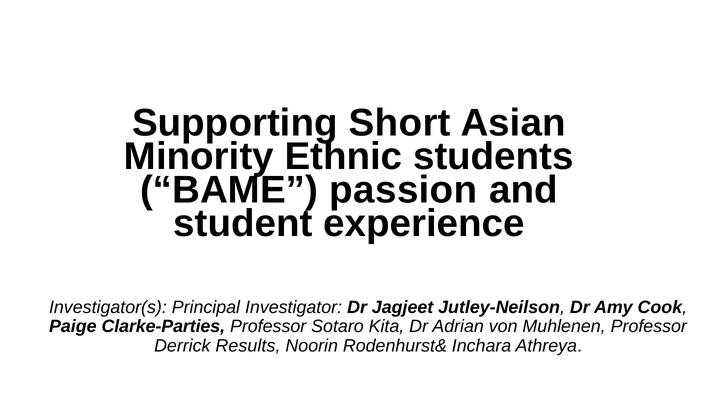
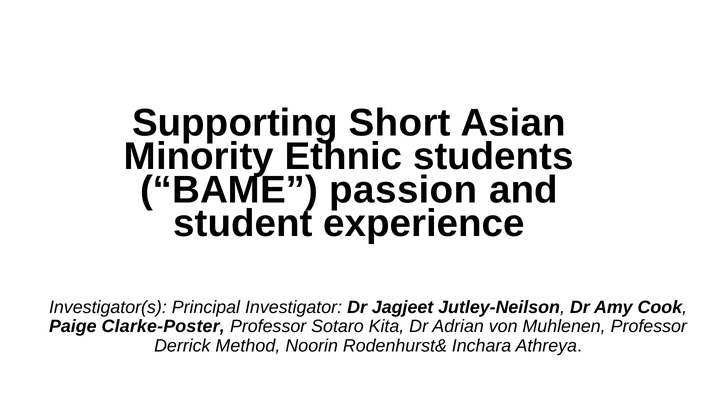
Clarke-Parties: Clarke-Parties -> Clarke-Poster (163, 327)
Results: Results -> Method (248, 346)
